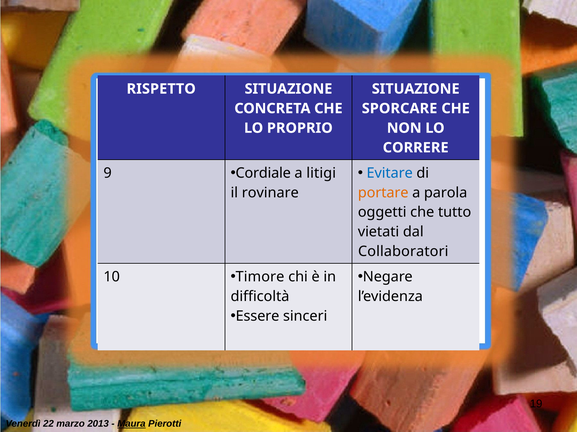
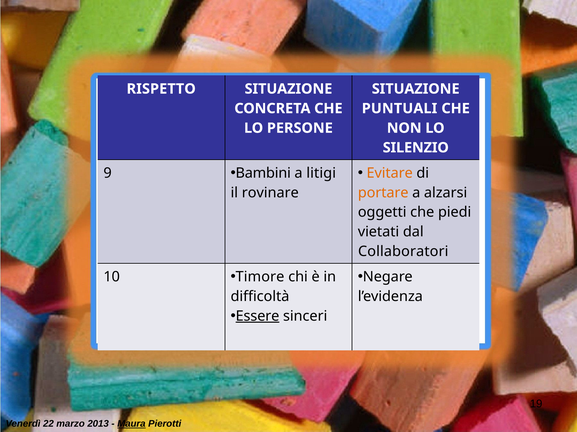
SPORCARE: SPORCARE -> PUNTUALI (400, 109)
PROPRIO: PROPRIO -> PERSONE (300, 128)
CORRERE: CORRERE -> SILENZIO (416, 148)
Evitare colour: blue -> orange (390, 173)
Cordiale: Cordiale -> Bambini (263, 173)
parola: parola -> alzarsi (446, 193)
tutto: tutto -> piedi (455, 213)
Essere underline: none -> present (257, 316)
